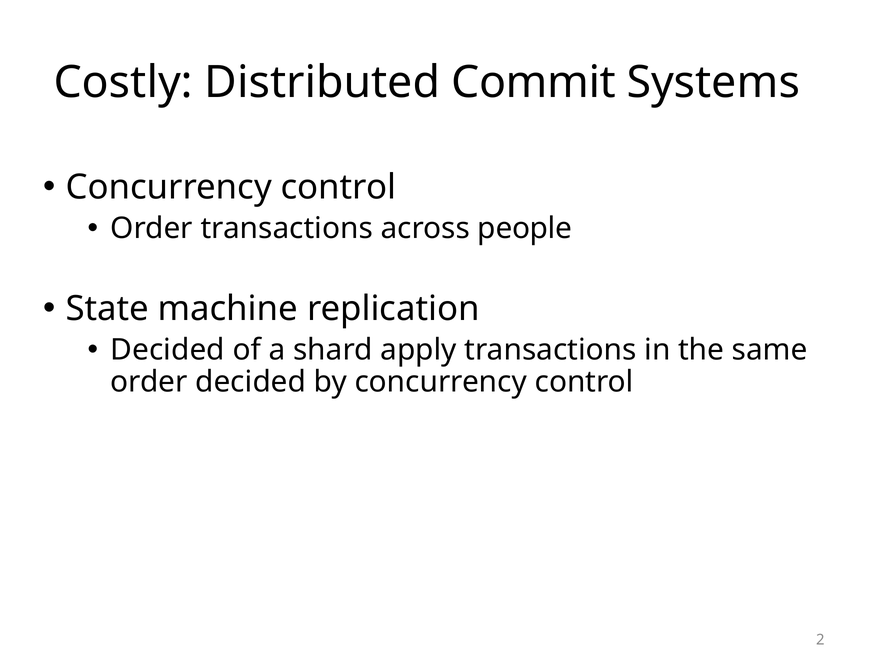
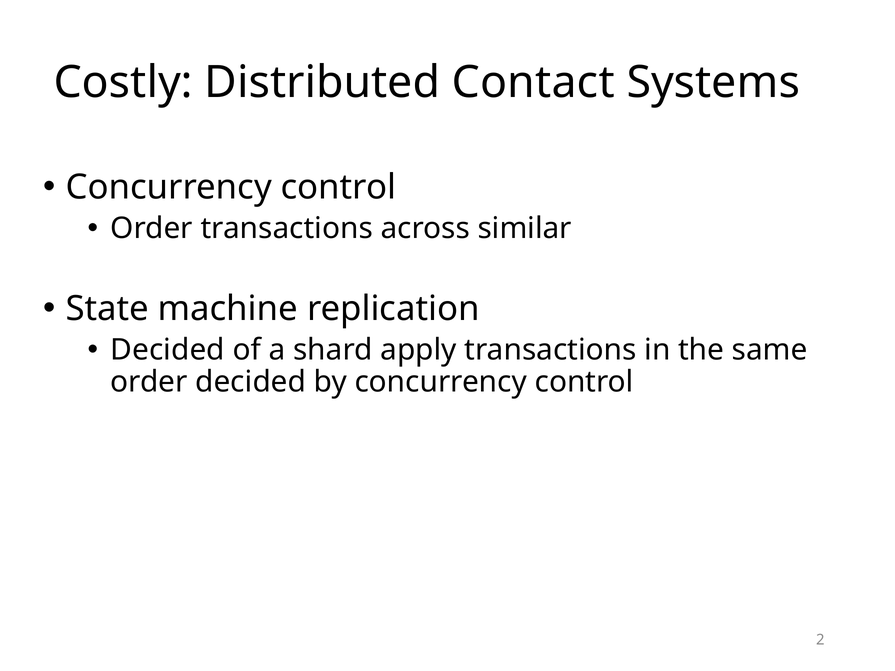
Commit: Commit -> Contact (533, 83)
people: people -> similar (525, 229)
